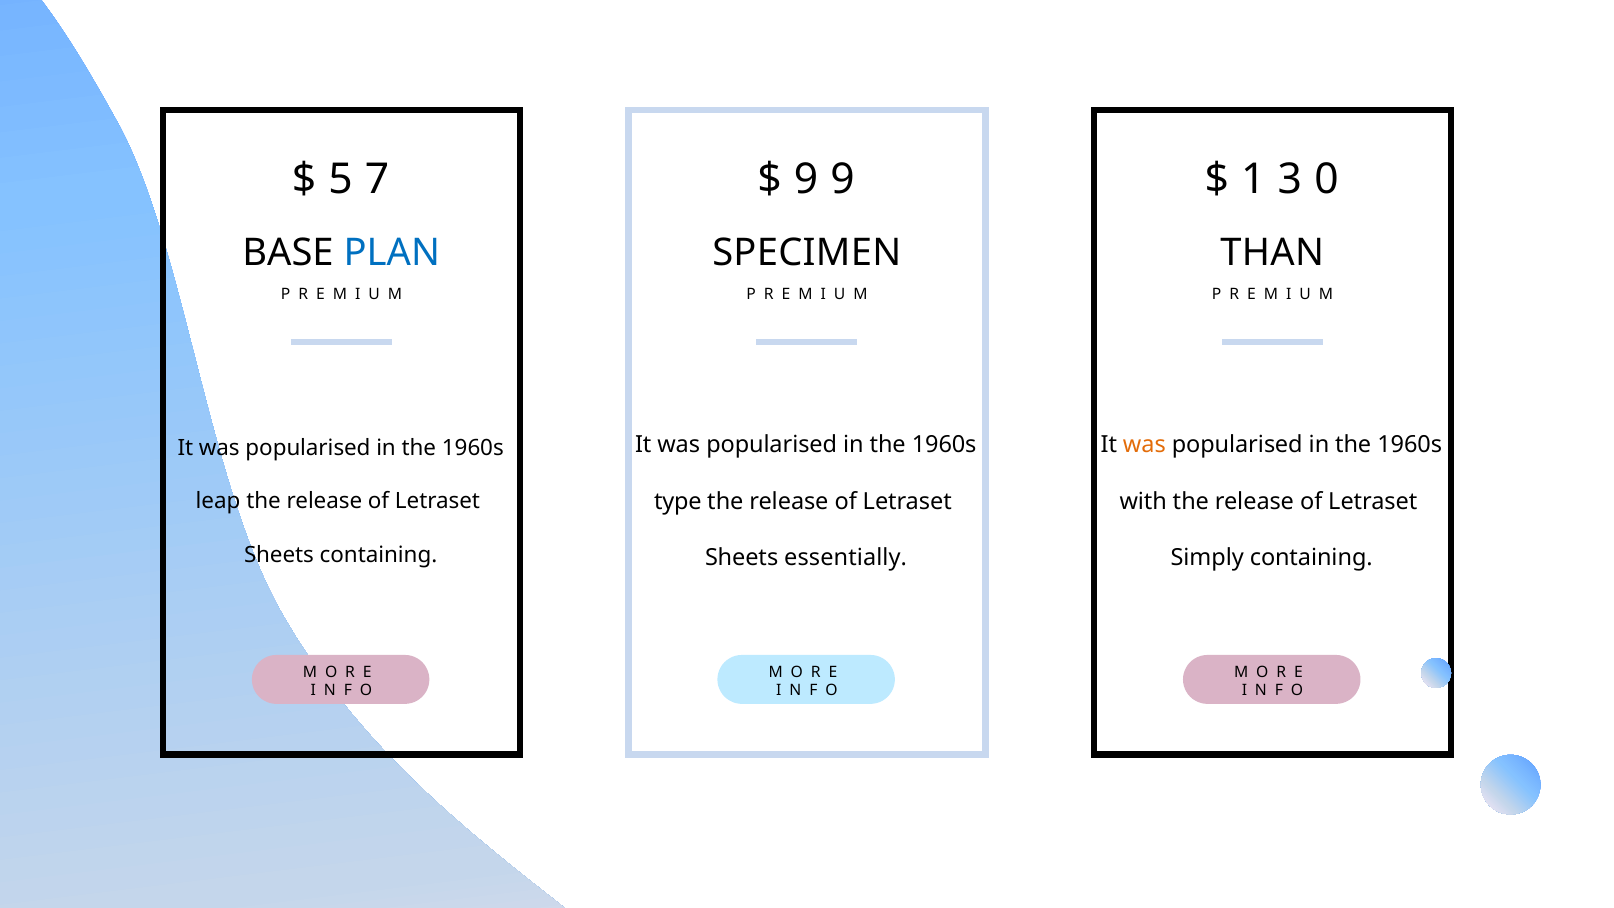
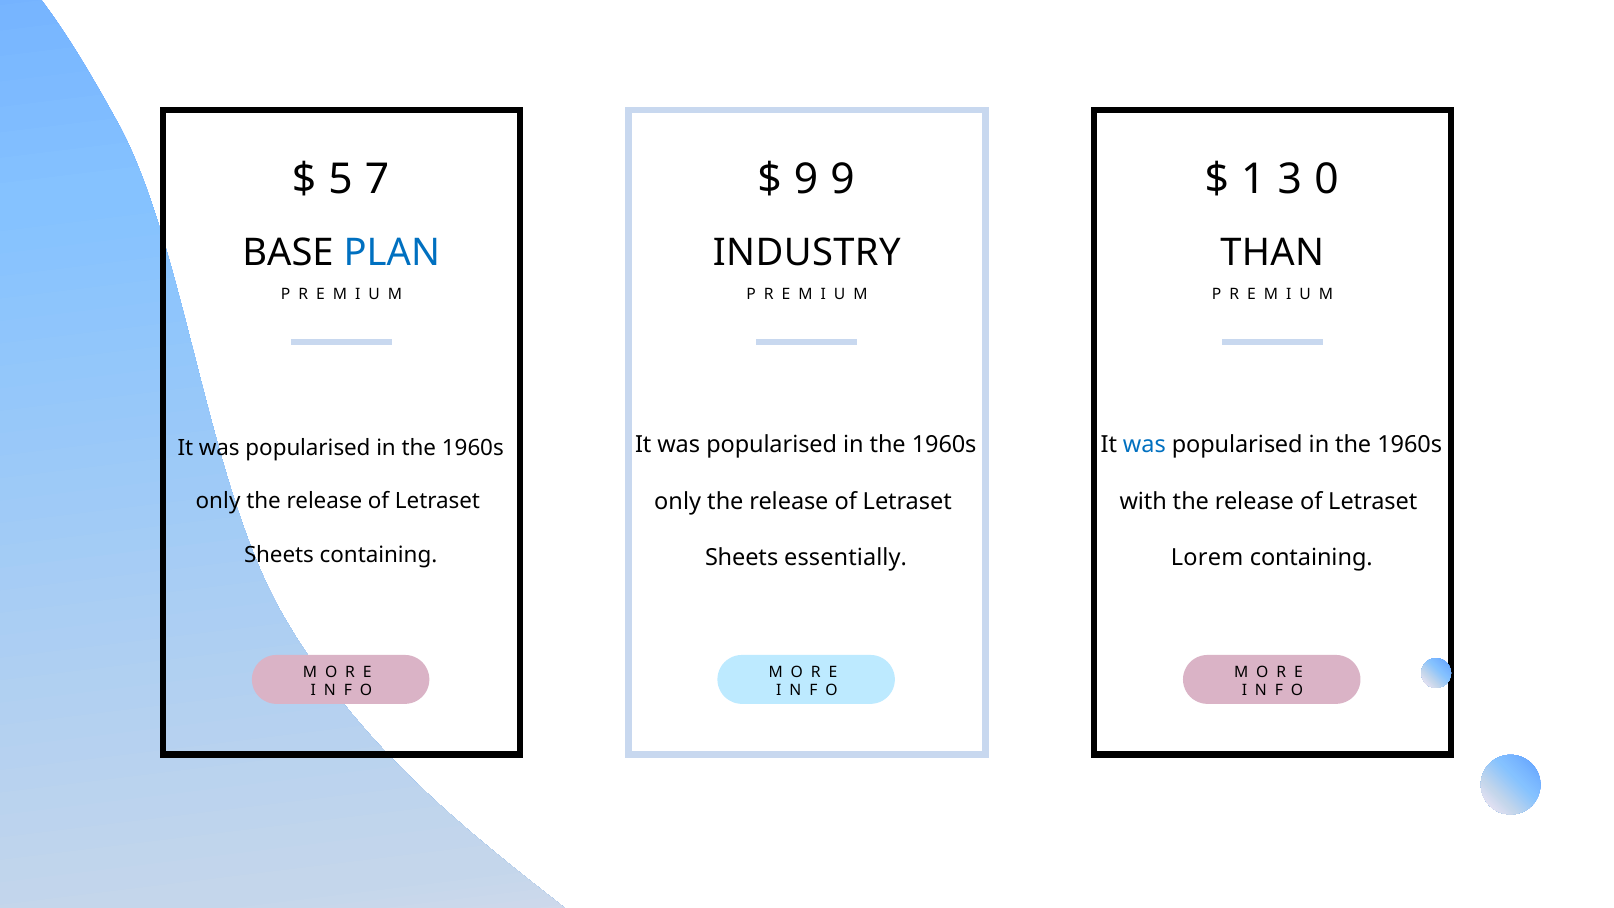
SPECIMEN: SPECIMEN -> INDUSTRY (807, 253)
was colour: orange -> blue (1144, 445)
leap: leap -> only (218, 501)
type: type -> only (678, 502)
Simply: Simply -> Lorem (1207, 558)
